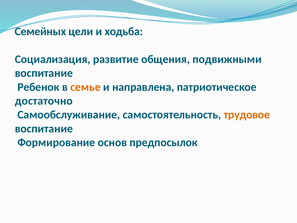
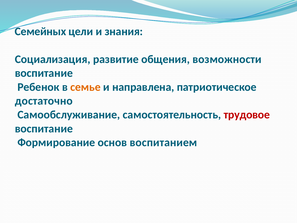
ходьба: ходьба -> знания (124, 31)
подвижными: подвижными -> возможности (227, 59)
трудовое colour: orange -> red (247, 115)
предпосылок: предпосылок -> воспитанием (163, 142)
